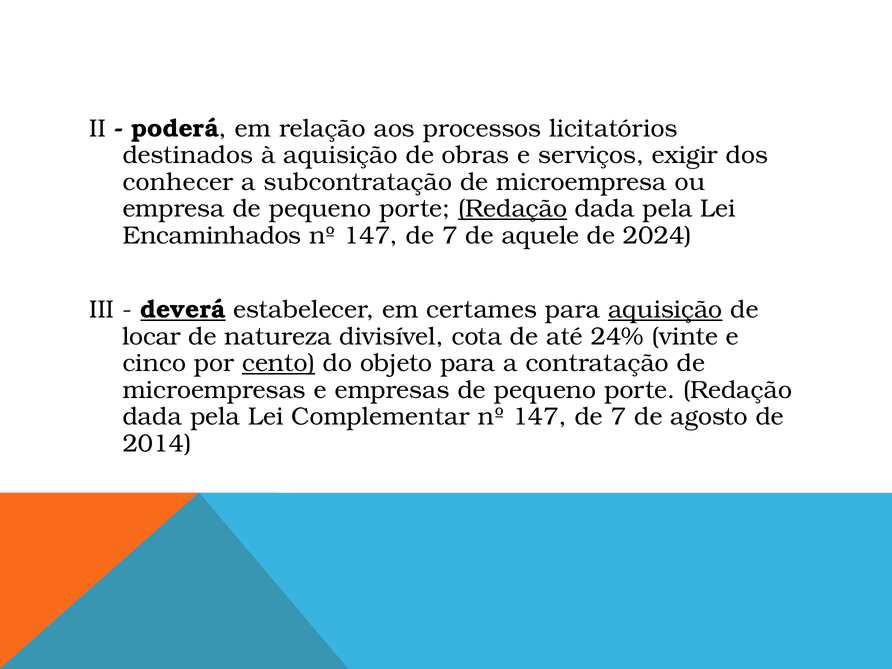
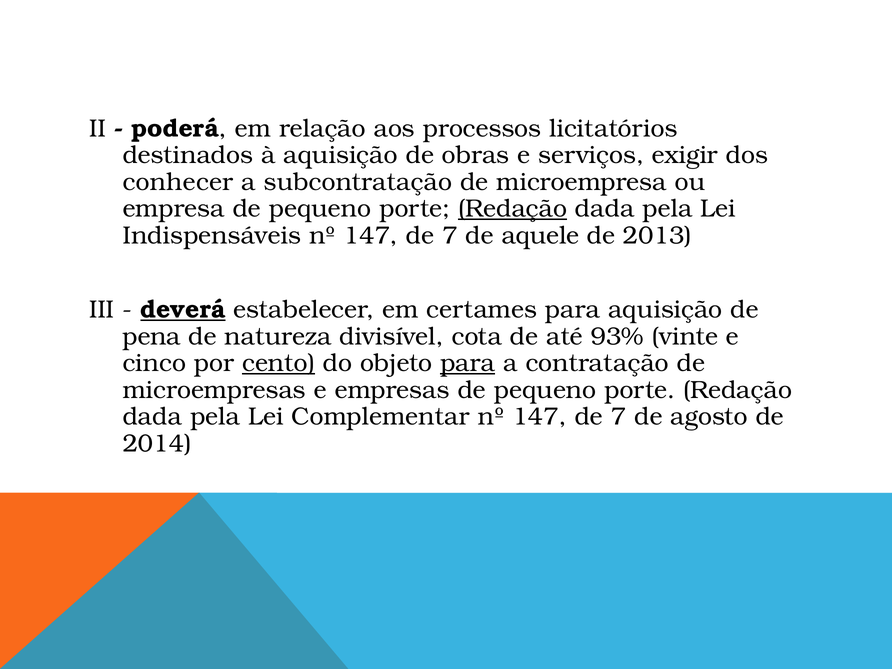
Encaminhados: Encaminhados -> Indispensáveis (212, 235)
2024: 2024 -> 2013 (657, 235)
aquisição underline: present -> none (665, 310)
locar: locar -> pena (152, 337)
24%: 24% -> 93% (617, 337)
para underline: none -> present (468, 363)
